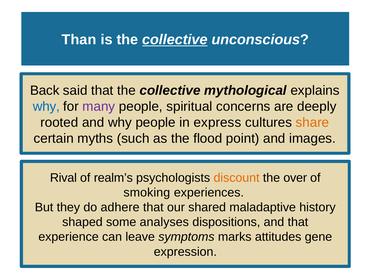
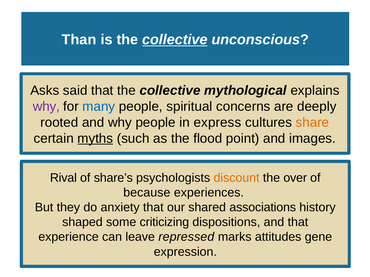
Back: Back -> Asks (45, 91)
why colour: blue -> purple (46, 107)
many colour: purple -> blue (99, 107)
myths underline: none -> present (95, 139)
realm’s: realm’s -> share’s (113, 178)
smoking: smoking -> because (147, 193)
adhere: adhere -> anxiety (120, 208)
maladaptive: maladaptive -> associations (263, 208)
analyses: analyses -> criticizing (164, 223)
symptoms: symptoms -> repressed (186, 237)
